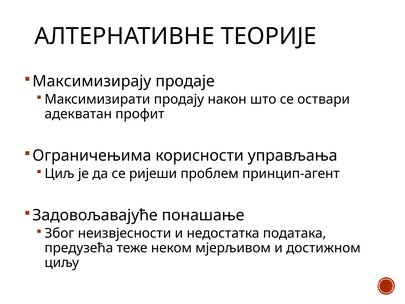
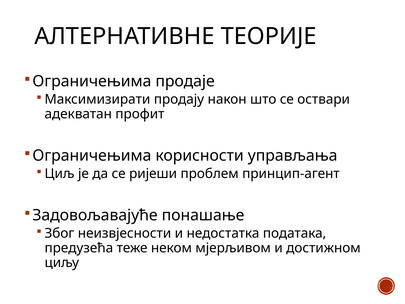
Максимизирају: Максимизирају -> Ограничењима (92, 81)
